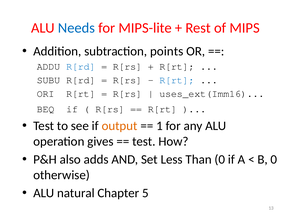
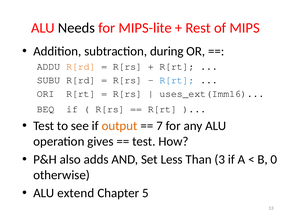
Needs colour: blue -> black (76, 28)
points: points -> during (167, 51)
R[rd colour: blue -> orange (81, 67)
1: 1 -> 7 (160, 126)
Than 0: 0 -> 3 (220, 160)
natural: natural -> extend (76, 193)
